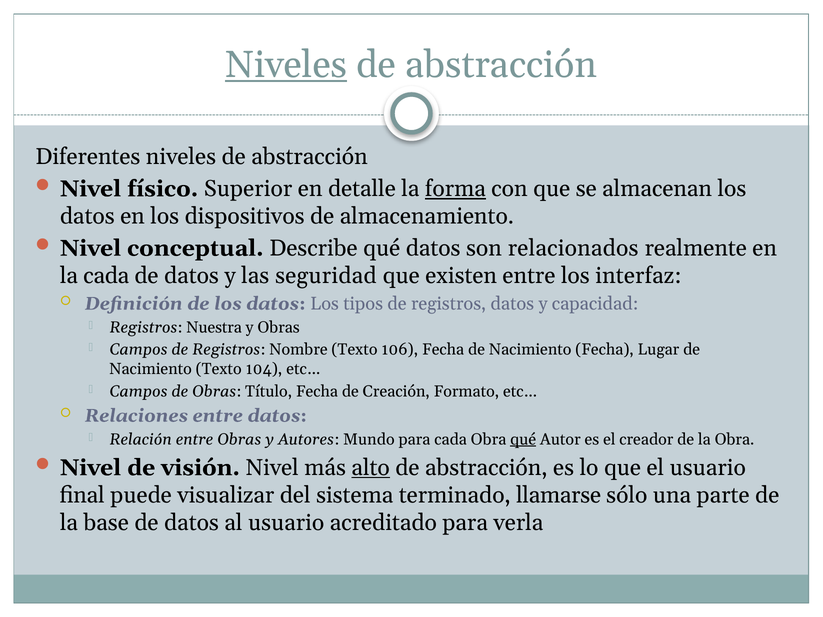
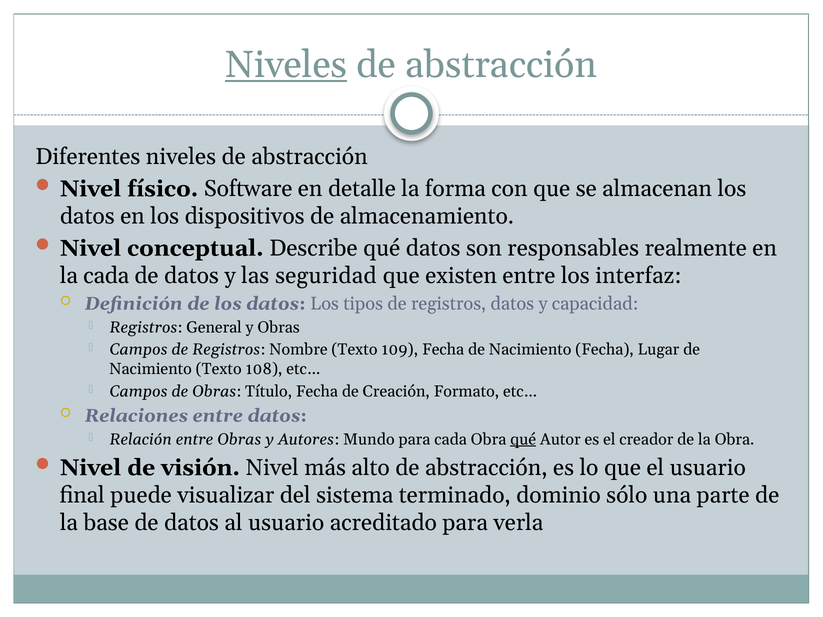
Superior: Superior -> Software (248, 189)
forma underline: present -> none (455, 189)
relacionados: relacionados -> responsables (573, 248)
Nuestra: Nuestra -> General (214, 327)
106: 106 -> 109 (400, 350)
104: 104 -> 108 (264, 369)
alto underline: present -> none (371, 468)
llamarse: llamarse -> dominio (559, 495)
